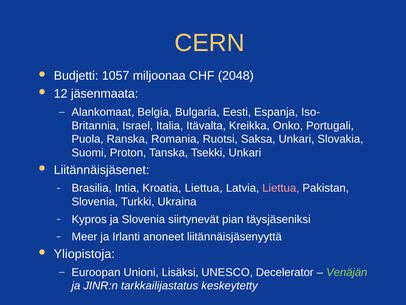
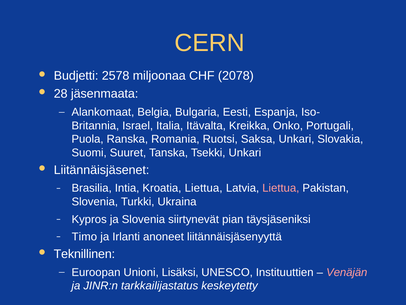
1057: 1057 -> 2578 (116, 76)
2048: 2048 -> 2078 (236, 76)
12: 12 -> 28 (61, 94)
Proton: Proton -> Suuret (128, 153)
Meer: Meer -> Timo (84, 236)
Yliopistoja: Yliopistoja -> Teknillinen (84, 254)
Decelerator: Decelerator -> Instituuttien (285, 272)
Venäjän colour: light green -> pink (347, 272)
